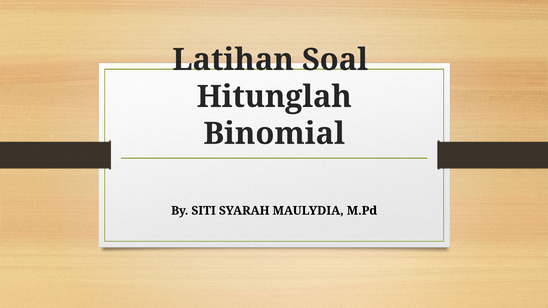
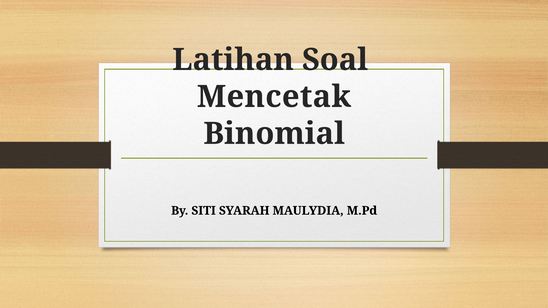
Hitunglah: Hitunglah -> Mencetak (274, 97)
